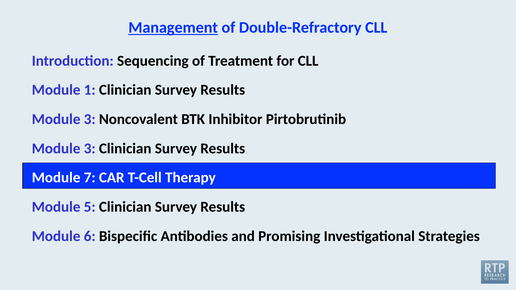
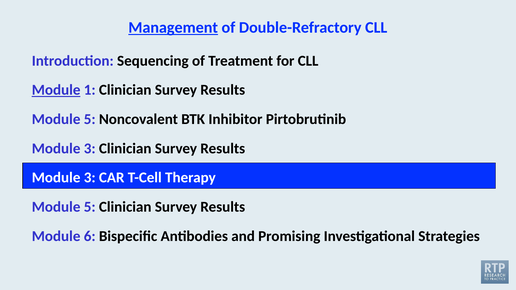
Module underline: none -> present (56, 90)
3: 3 -> 5 (90, 119)
7: 7 -> 3 (90, 178)
